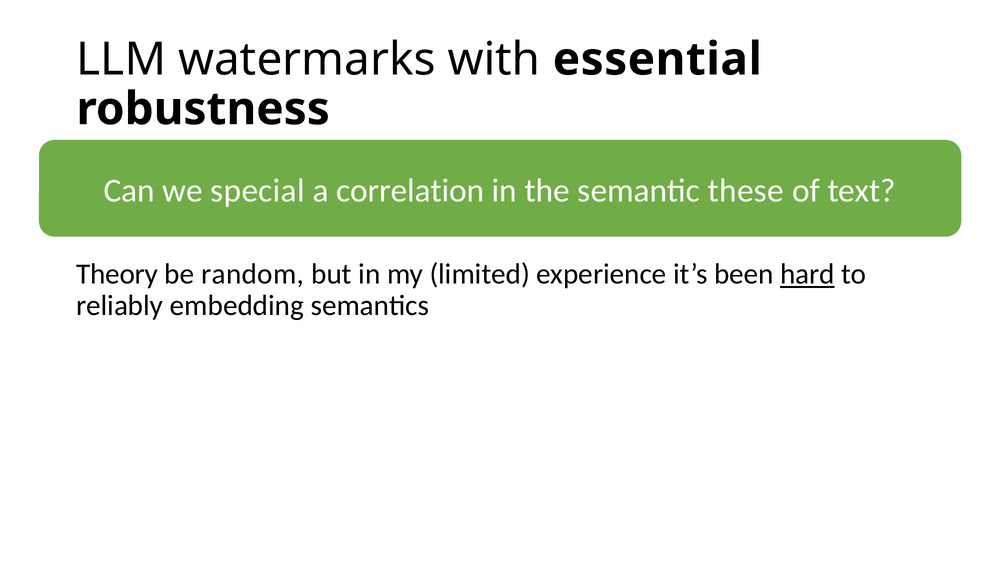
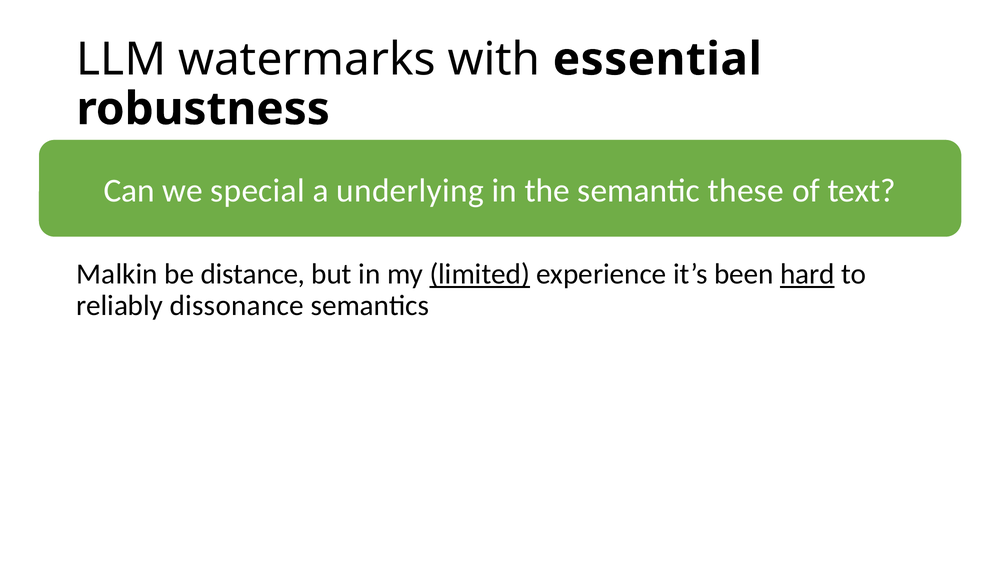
correlation: correlation -> underlying (410, 190)
Theory: Theory -> Malkin (117, 274)
random: random -> distance (253, 274)
limited underline: none -> present (480, 274)
embedding: embedding -> dissonance (237, 306)
